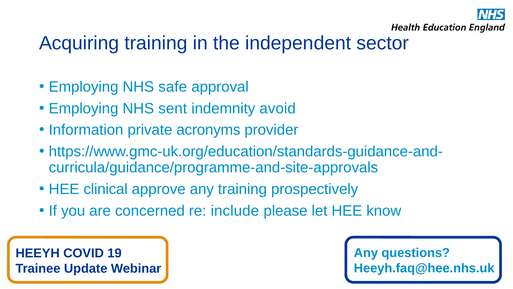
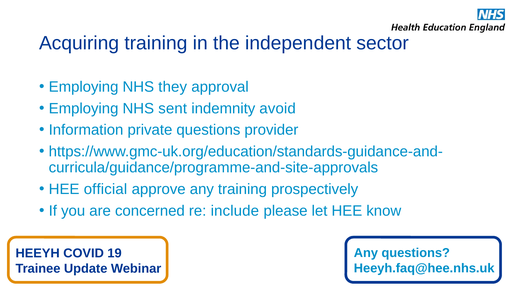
safe: safe -> they (173, 87)
private acronyms: acronyms -> questions (208, 130)
clinical: clinical -> official (105, 189)
